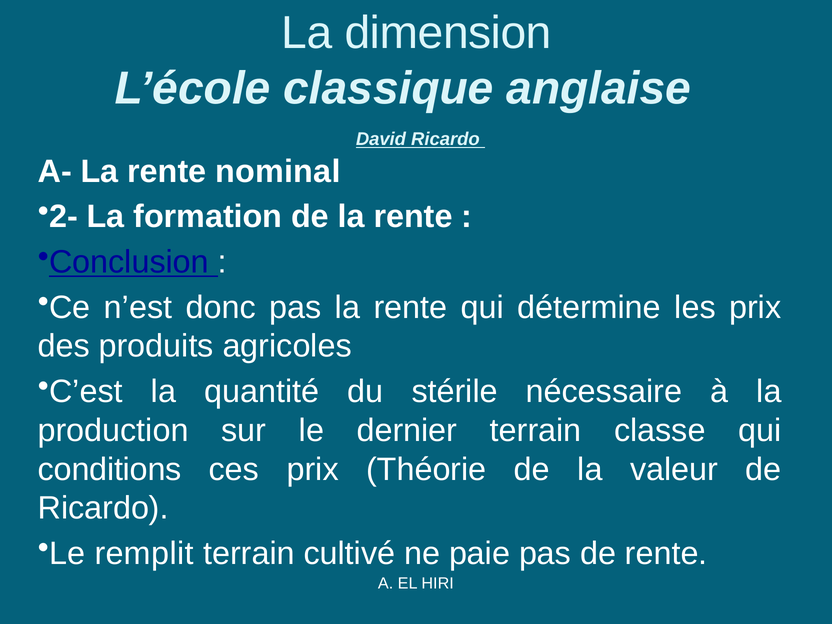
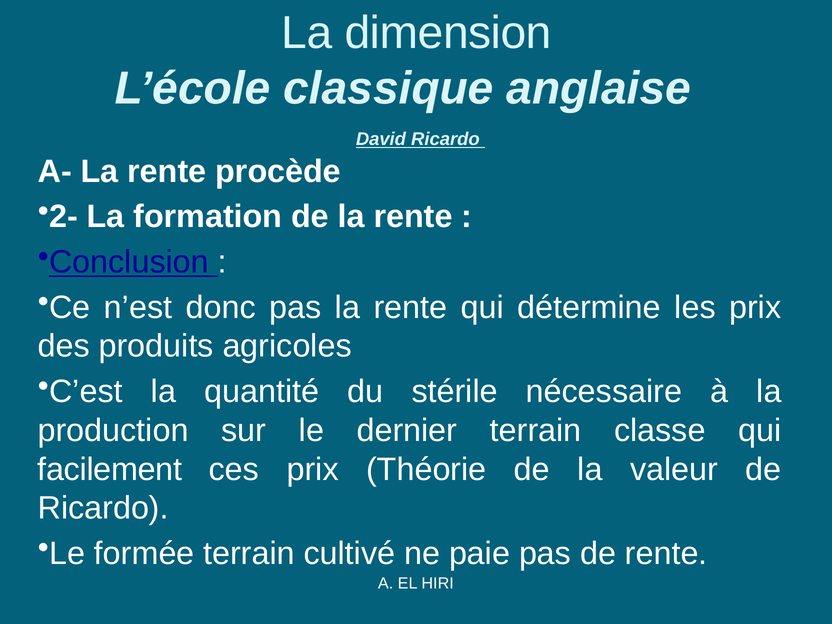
nominal: nominal -> procède (278, 171)
conditions: conditions -> facilement (110, 469)
remplit: remplit -> formée (144, 554)
